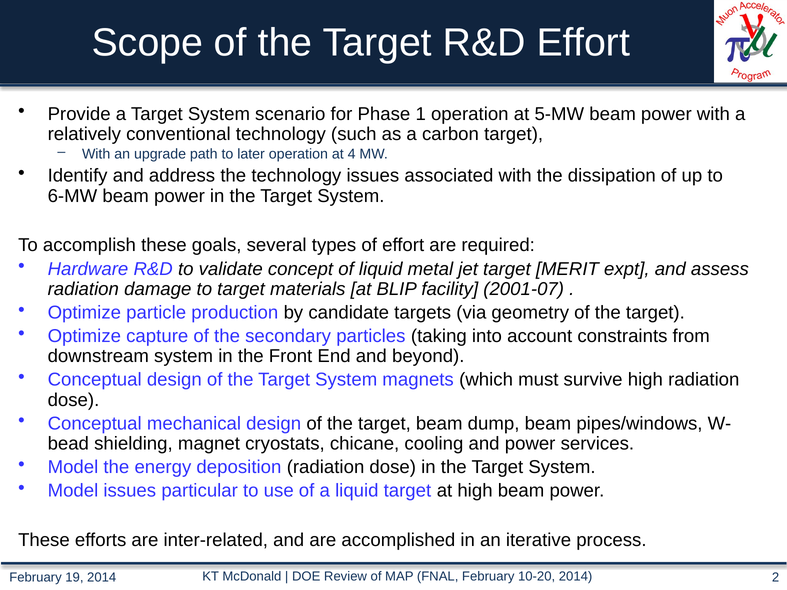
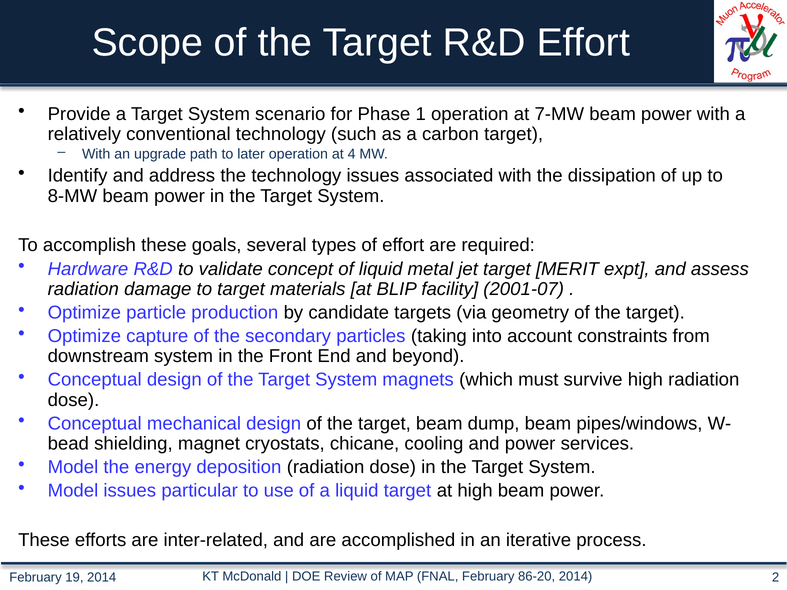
5-MW: 5-MW -> 7-MW (559, 114)
6-MW: 6-MW -> 8-MW (72, 196)
10-20: 10-20 -> 86-20 (537, 577)
